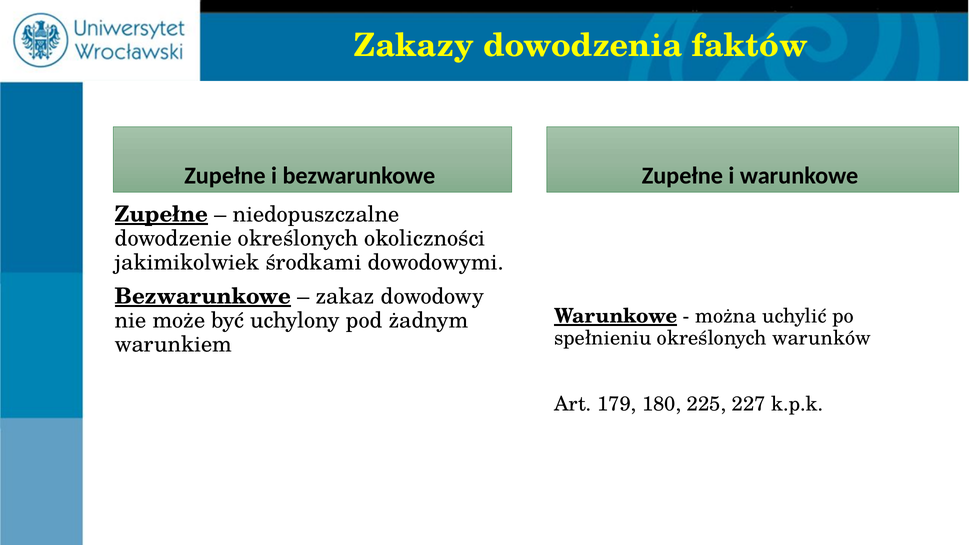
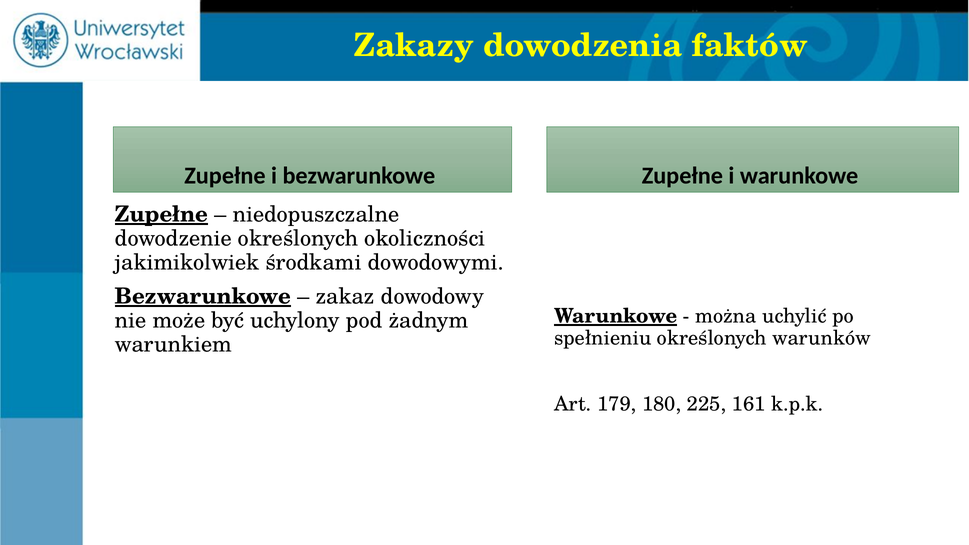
227: 227 -> 161 (749, 404)
